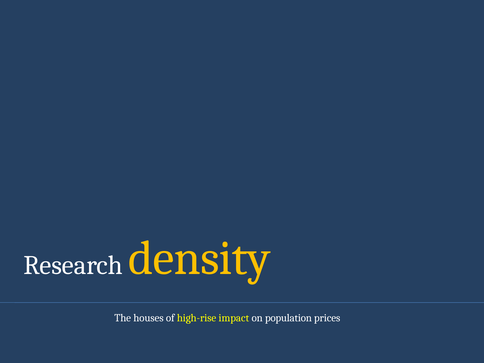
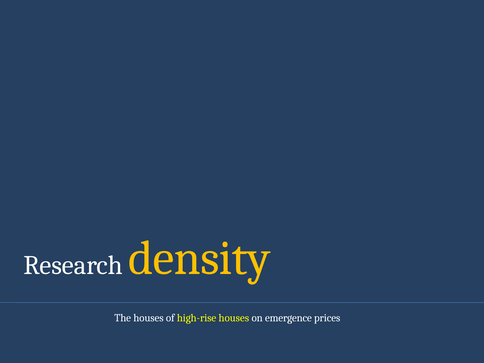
high-rise impact: impact -> houses (234, 318)
population: population -> emergence (288, 318)
